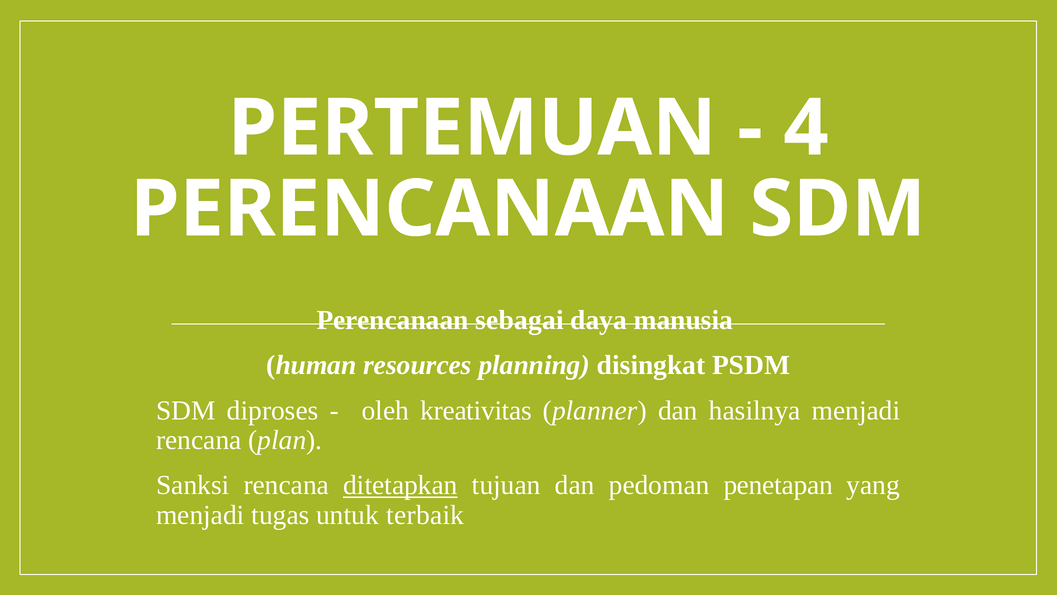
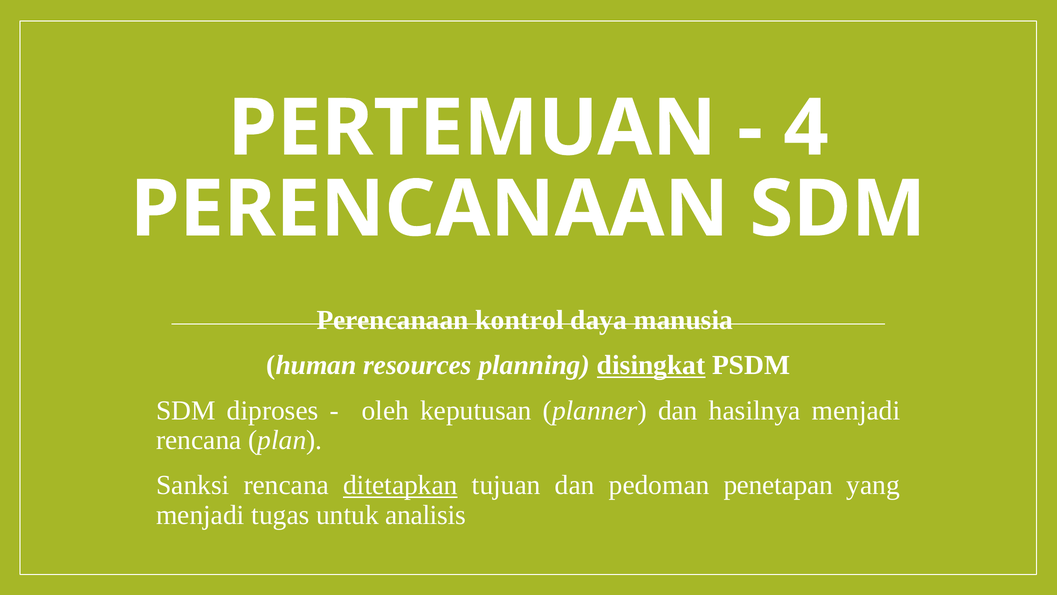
sebagai: sebagai -> kontrol (520, 320)
disingkat underline: none -> present (651, 365)
kreativitas: kreativitas -> keputusan (476, 410)
terbaik: terbaik -> analisis (425, 515)
